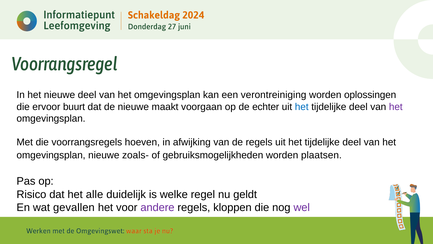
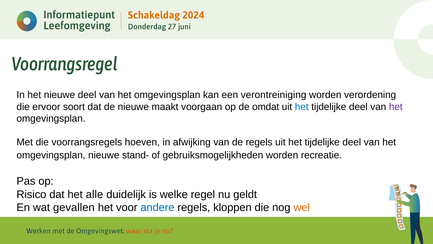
oplossingen: oplossingen -> verordening (370, 95)
buurt: buurt -> soort (74, 107)
echter: echter -> omdat (266, 107)
zoals-: zoals- -> stand- (136, 155)
plaatsen: plaatsen -> recreatie (321, 155)
andere colour: purple -> blue (157, 207)
wel colour: purple -> orange (302, 207)
